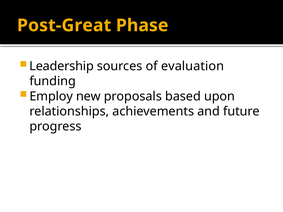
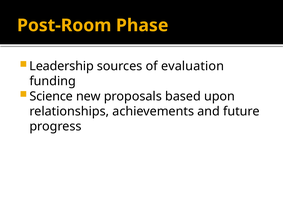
Post-Great: Post-Great -> Post-Room (64, 25)
Employ: Employ -> Science (51, 96)
